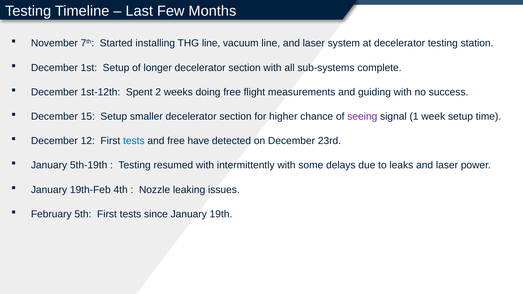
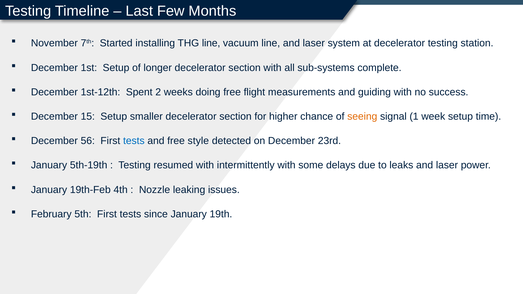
seeing colour: purple -> orange (362, 117)
12: 12 -> 56 (88, 141)
have: have -> style (198, 141)
